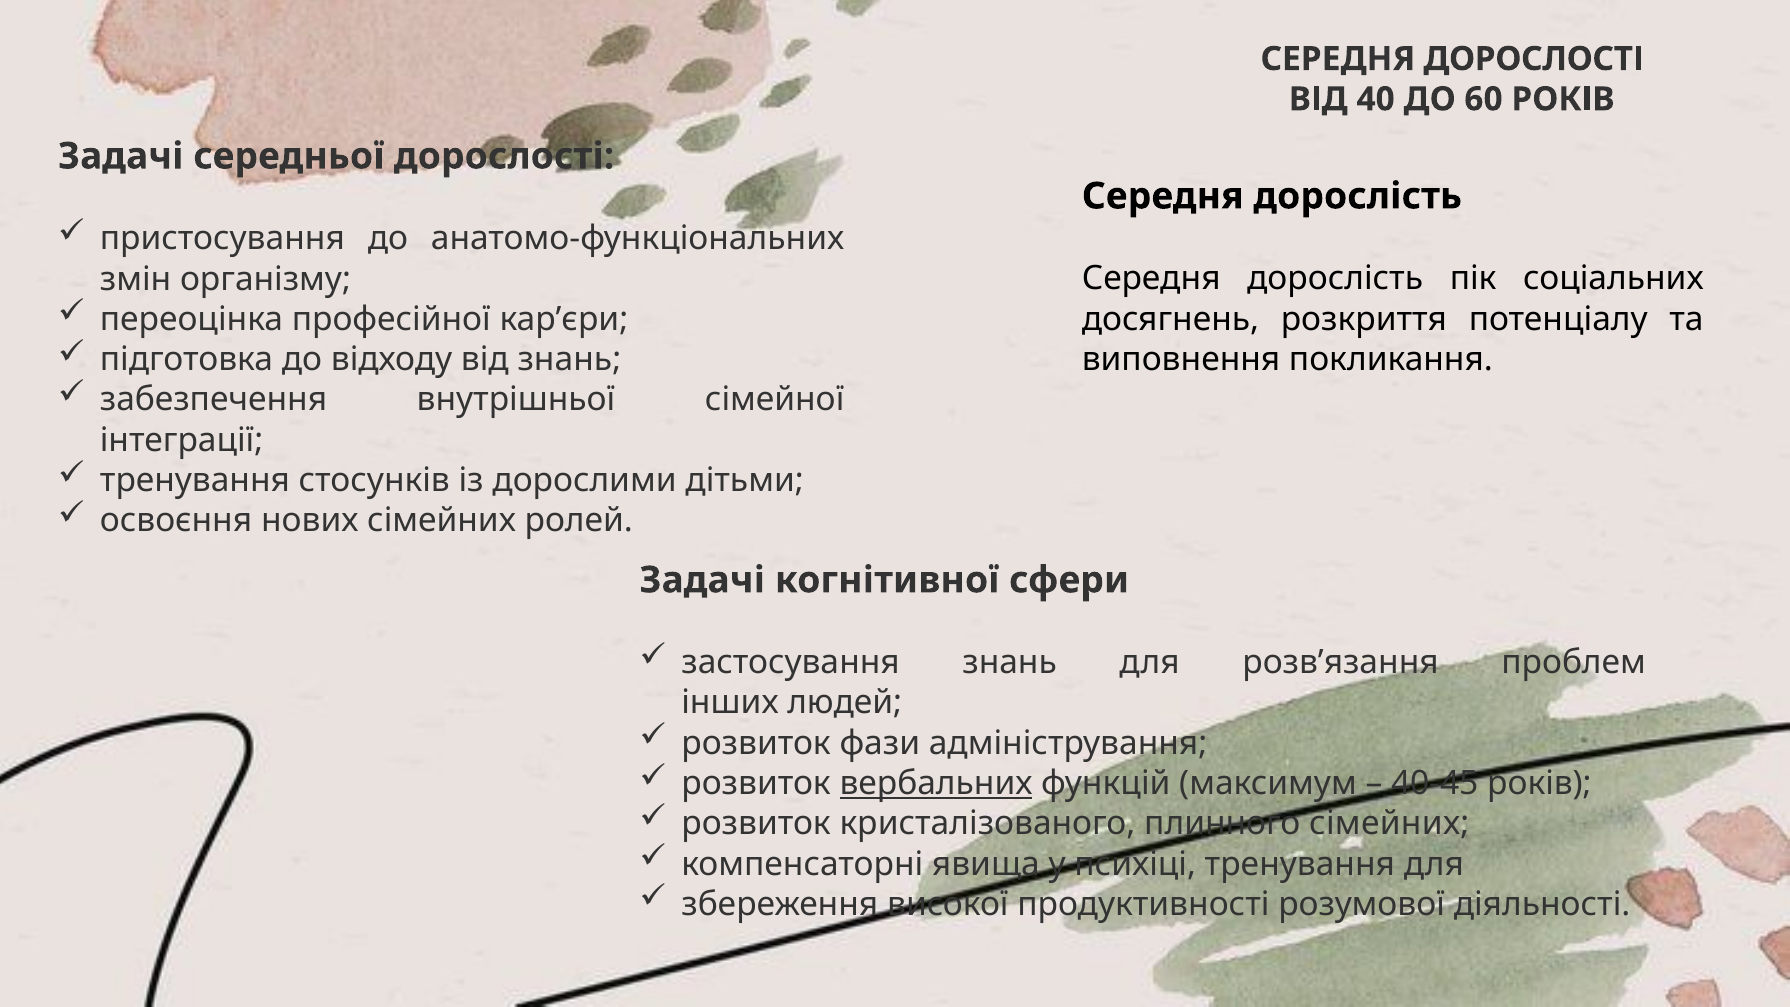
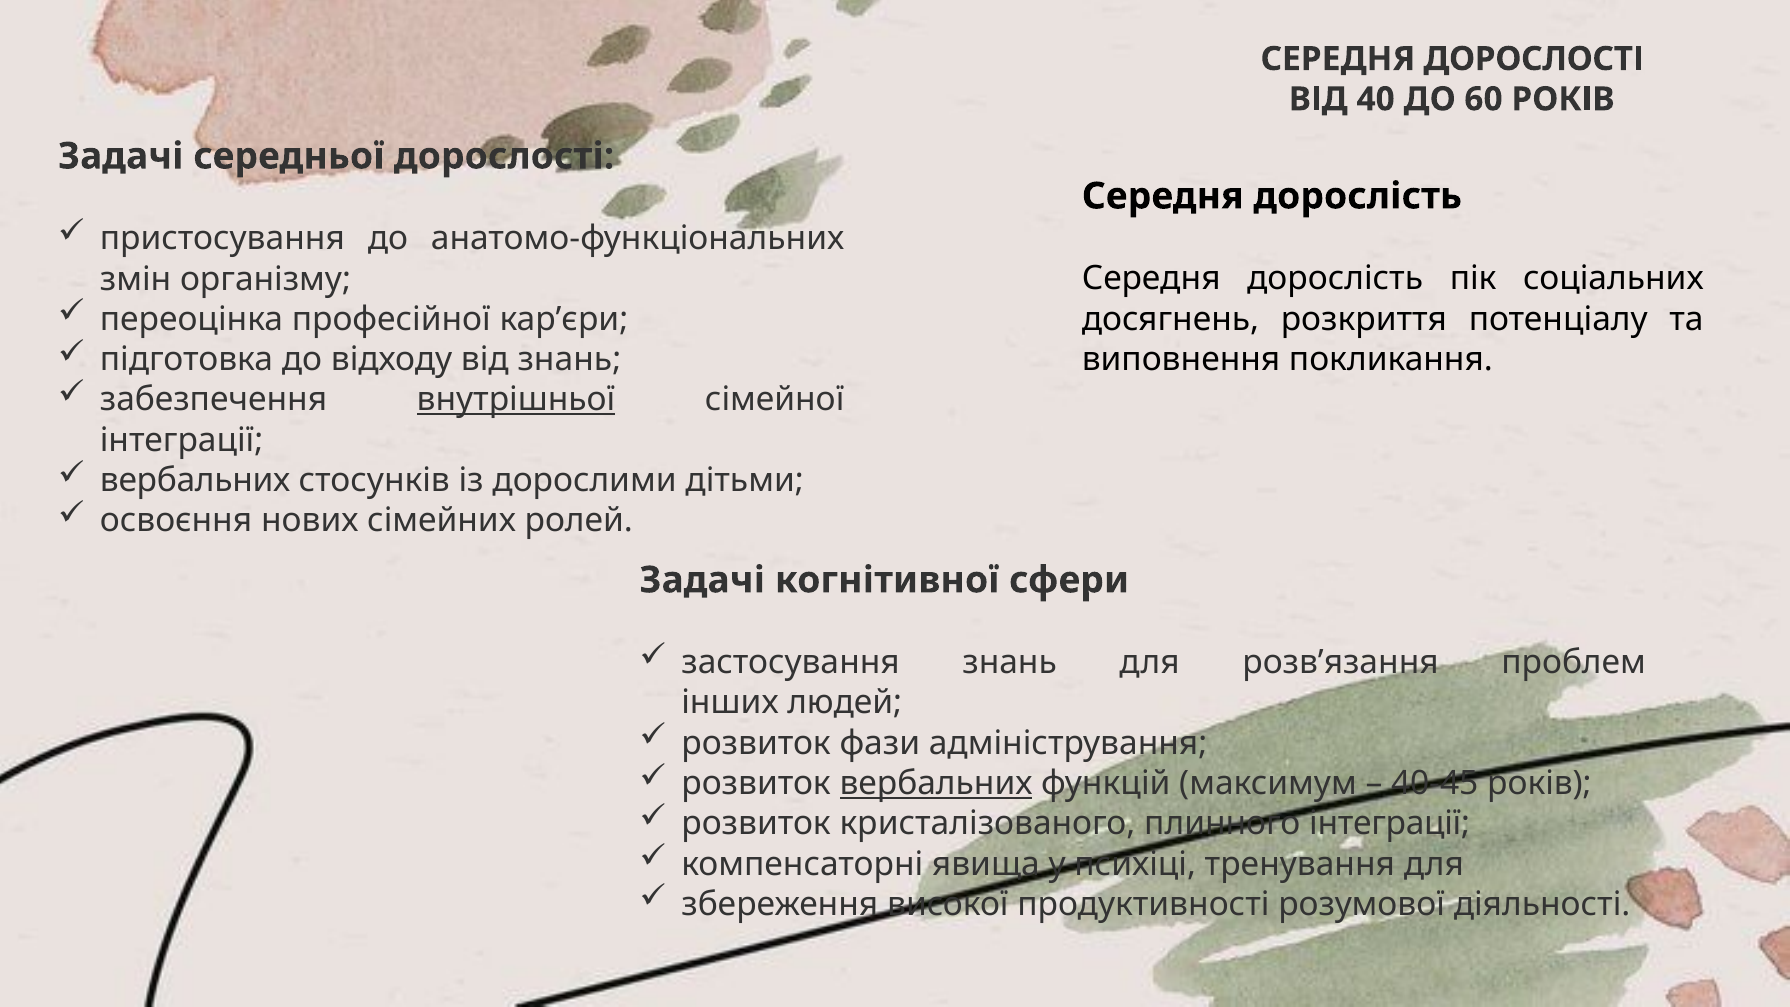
внутрішньої underline: none -> present (516, 400)
тренування: тренування -> вербальних (195, 480)
плинного сімейних: сімейних -> інтеграції (1390, 824)
